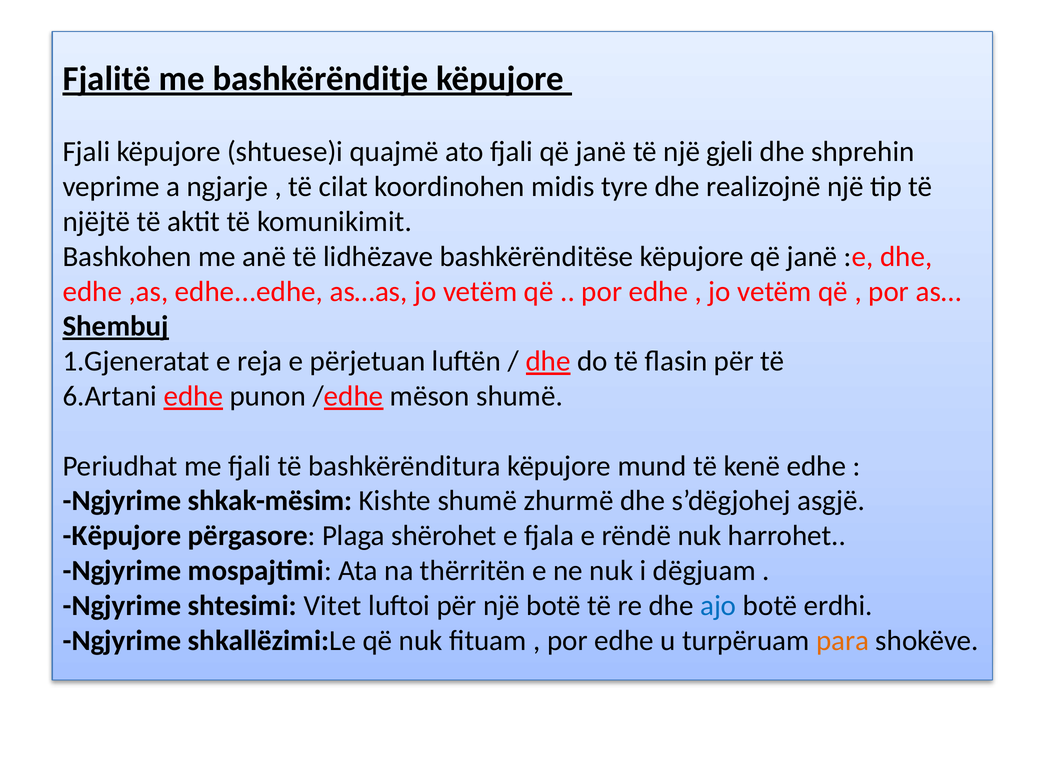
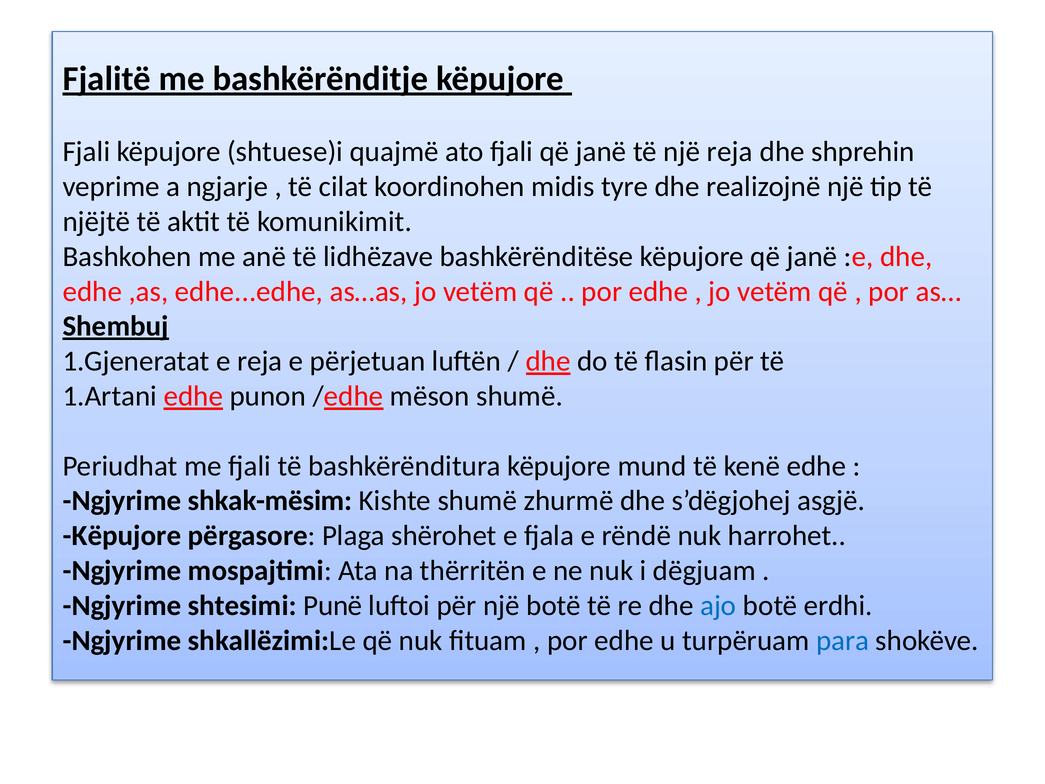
një gjeli: gjeli -> reja (730, 152)
6.Artani: 6.Artani -> 1.Artani (110, 396)
Vitet: Vitet -> Punë (333, 605)
para colour: orange -> blue (843, 640)
